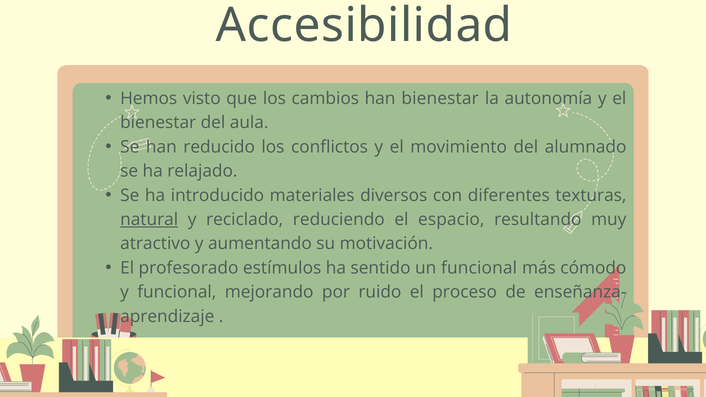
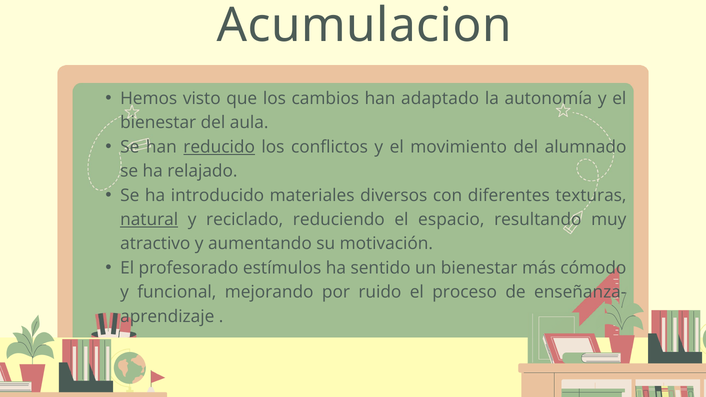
Accesibilidad: Accesibilidad -> Acumulacion (364, 25)
han bienestar: bienestar -> adaptado (440, 99)
reducido underline: none -> present (219, 147)
un funcional: funcional -> bienestar (479, 268)
